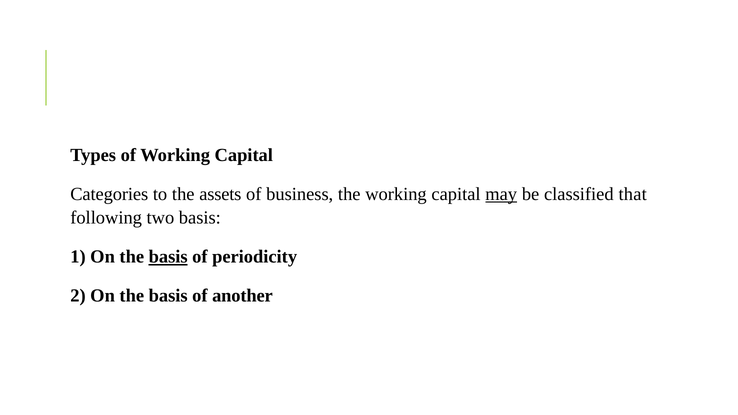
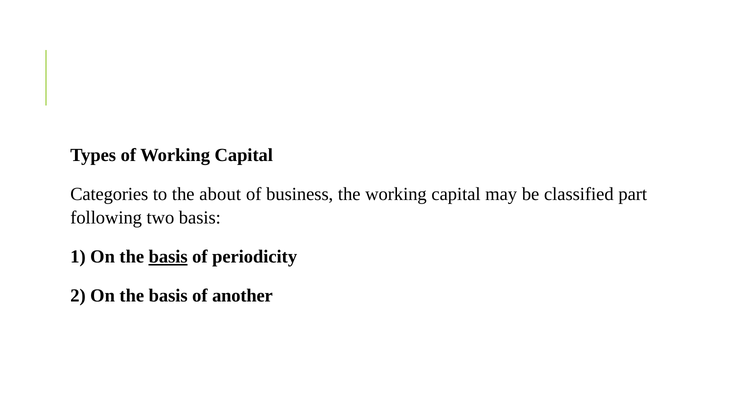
assets: assets -> about (220, 194)
may underline: present -> none (501, 194)
that: that -> part (633, 194)
